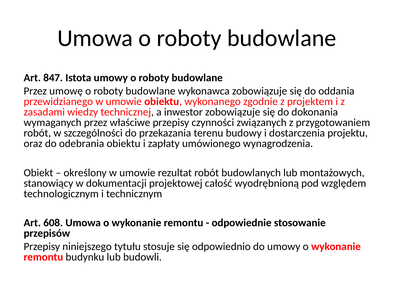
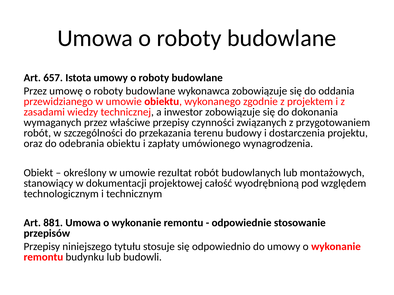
847: 847 -> 657 (53, 78)
608: 608 -> 881 (53, 223)
